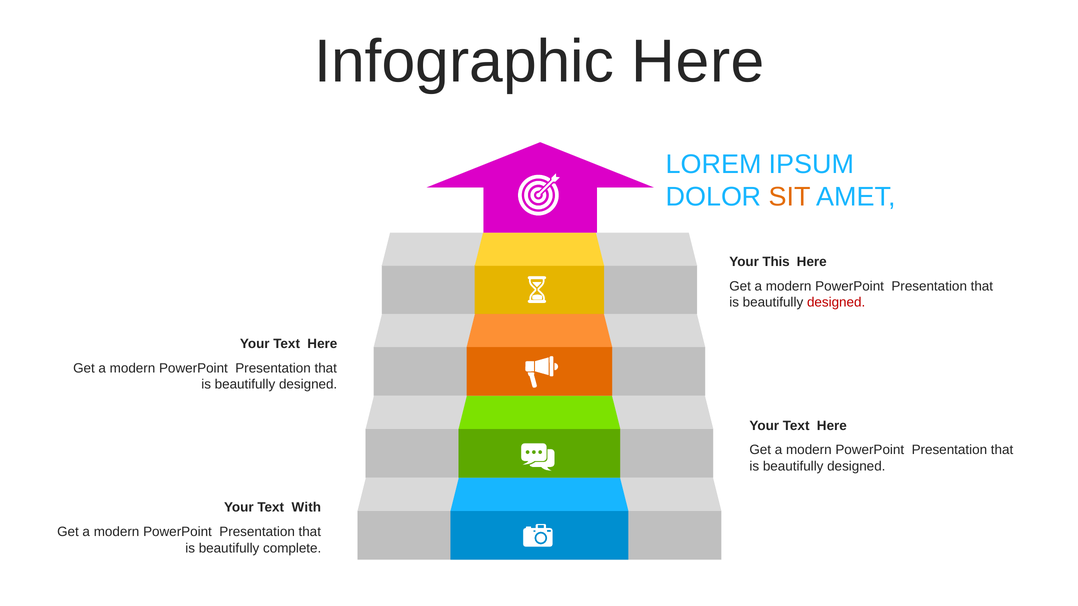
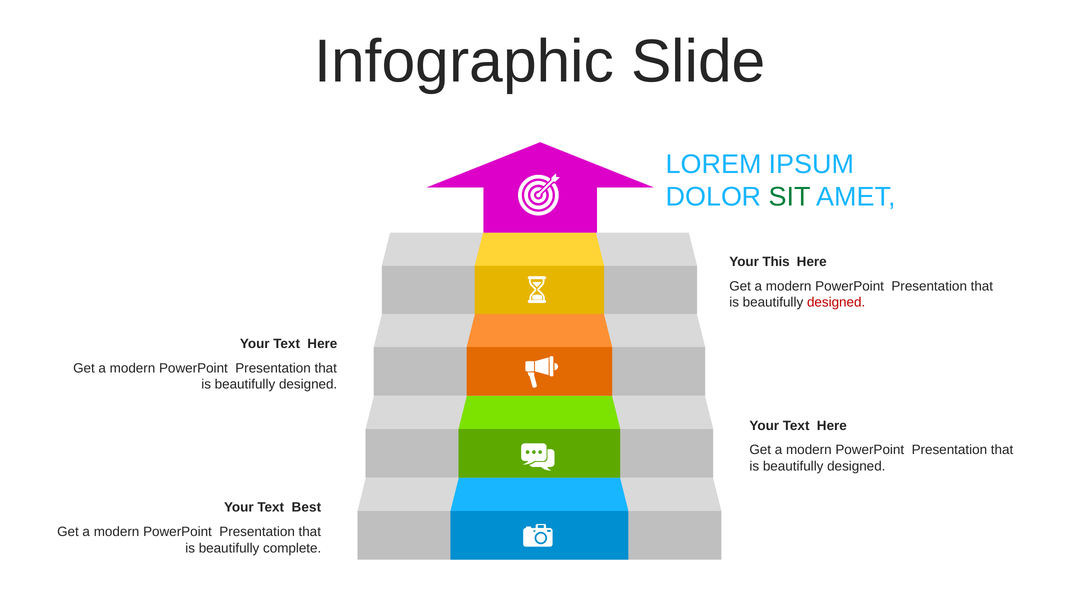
Infographic Here: Here -> Slide (698, 62)
SIT colour: orange -> green (790, 197)
With: With -> Best (306, 508)
